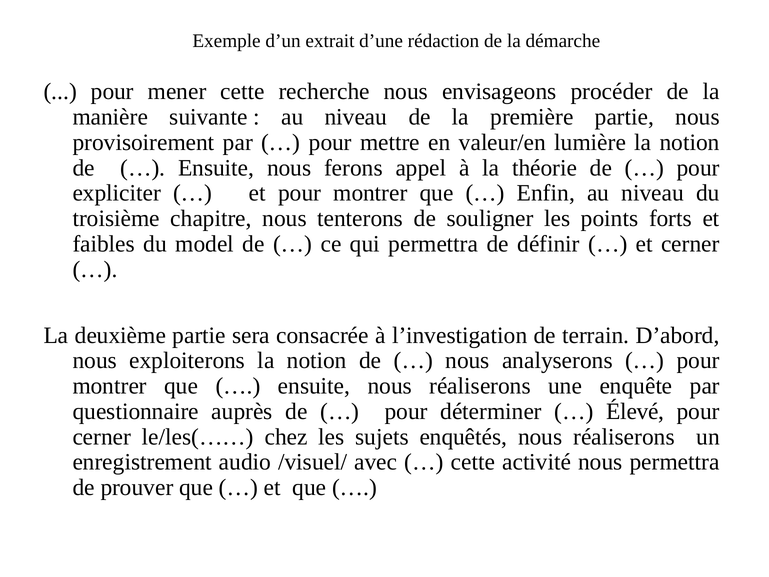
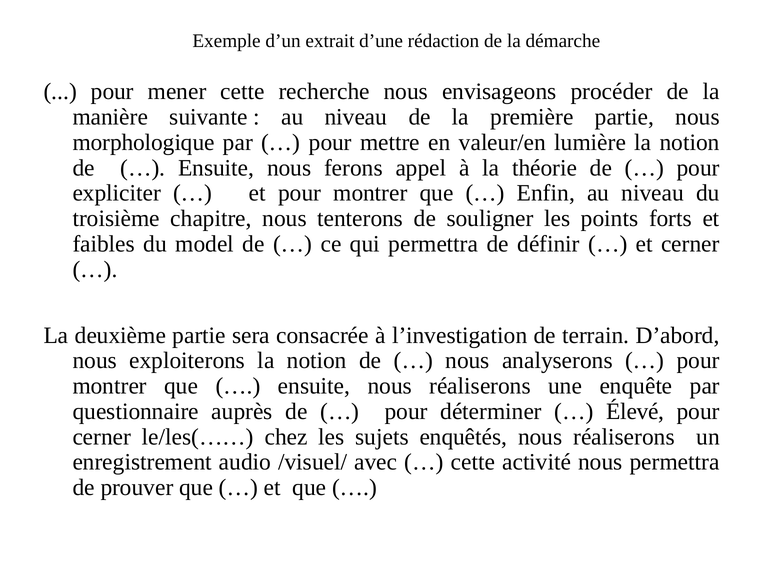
provisoirement: provisoirement -> morphologique (144, 142)
